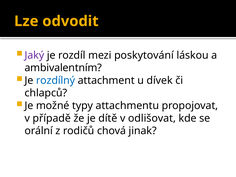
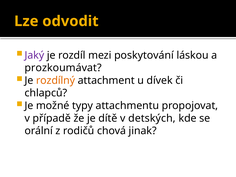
ambivalentním: ambivalentním -> prozkoumávat (63, 68)
rozdílný colour: blue -> orange (56, 80)
odlišovat: odlišovat -> detských (152, 118)
